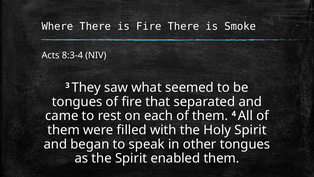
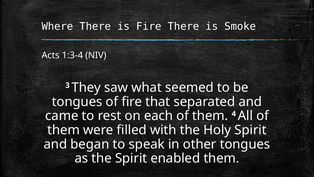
8:3-4: 8:3-4 -> 1:3-4 (72, 55)
